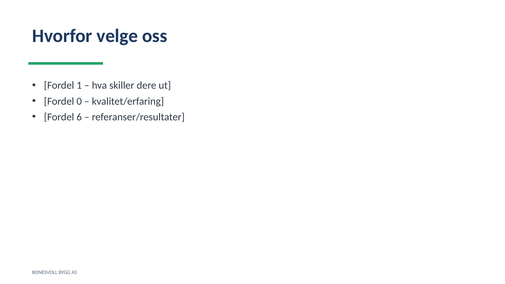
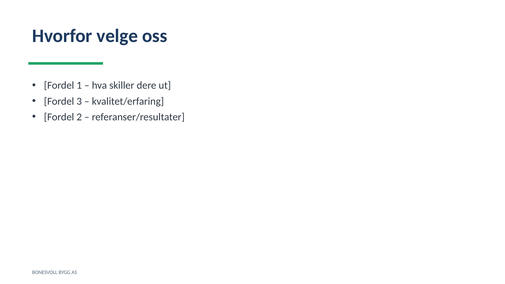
0: 0 -> 3 (79, 101)
6: 6 -> 2 (79, 117)
